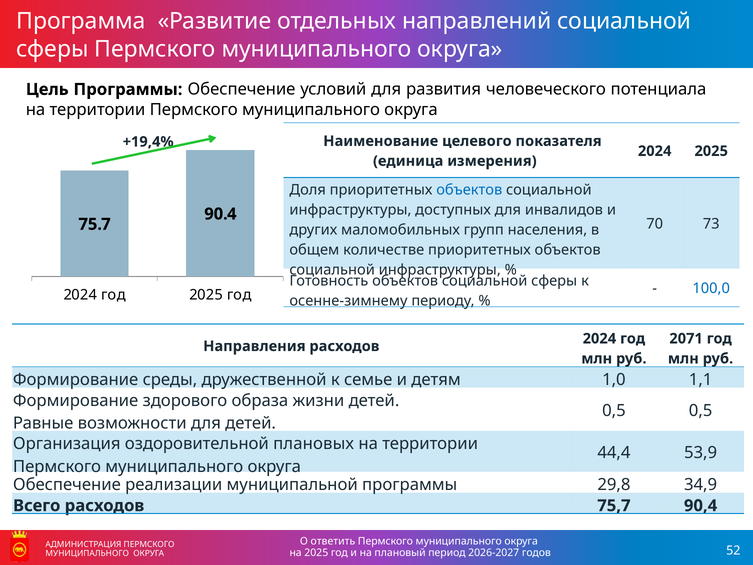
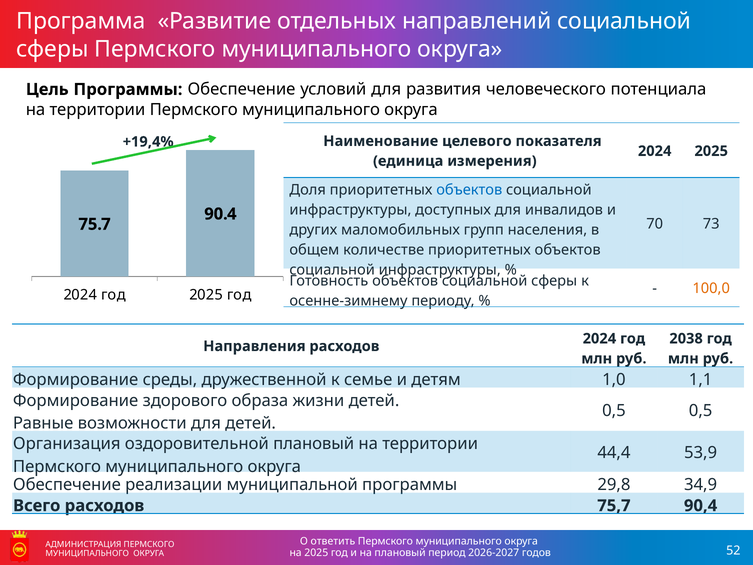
100,0 colour: blue -> orange (711, 288)
2071: 2071 -> 2038 (686, 338)
оздоровительной плановых: плановых -> плановый (314, 444)
